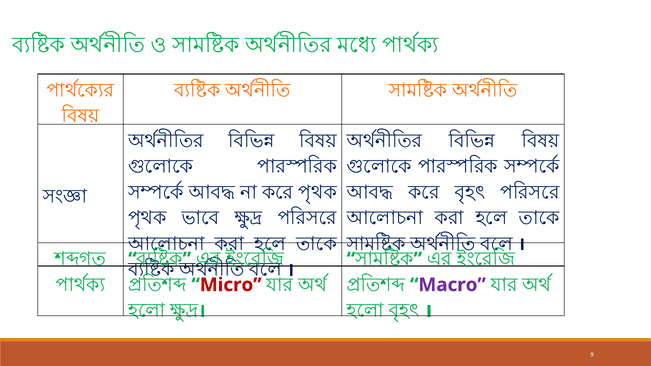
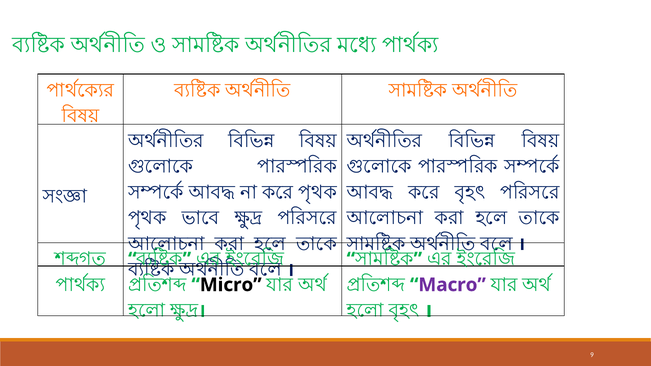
Micro colour: red -> black (231, 285)
